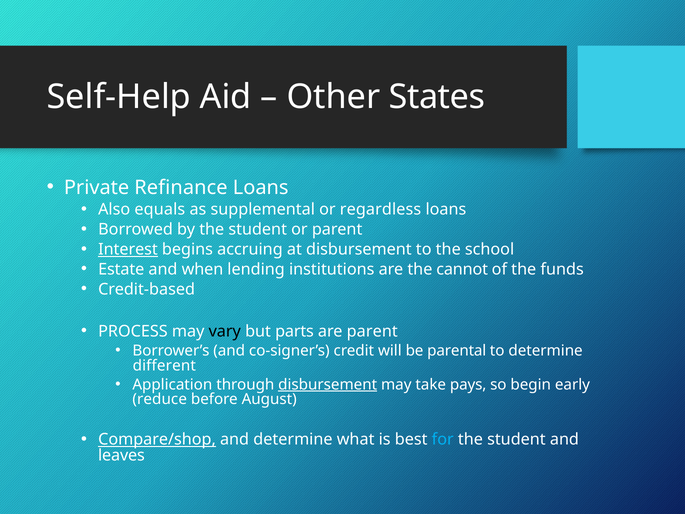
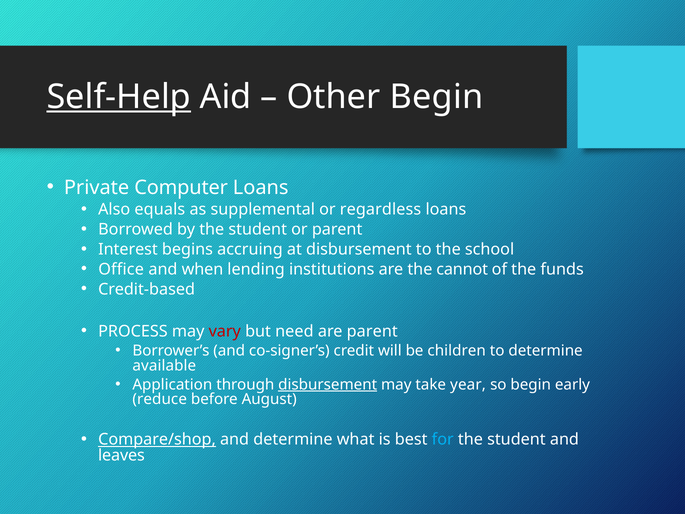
Self-Help underline: none -> present (119, 97)
Other States: States -> Begin (437, 97)
Refinance: Refinance -> Computer (181, 187)
Interest underline: present -> none (128, 249)
Estate: Estate -> Office (121, 269)
vary colour: black -> red (225, 331)
parts: parts -> need (294, 331)
parental: parental -> children (457, 351)
different: different -> available (164, 365)
pays: pays -> year (468, 384)
